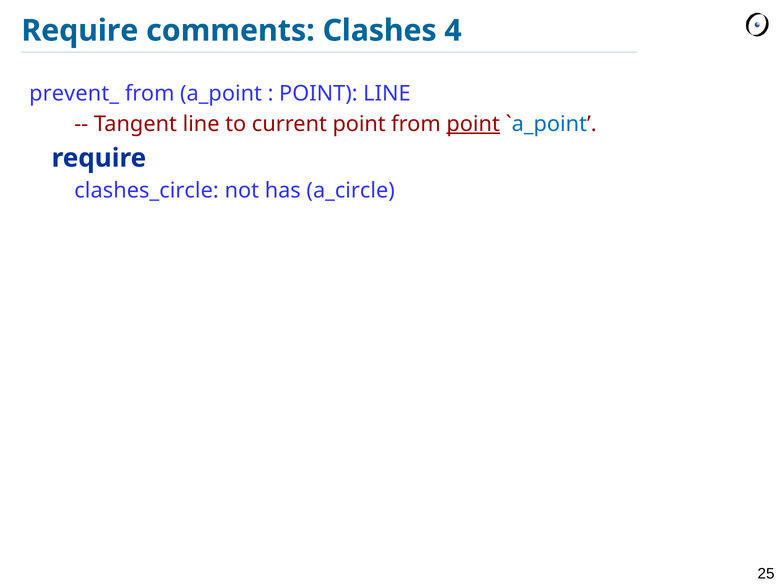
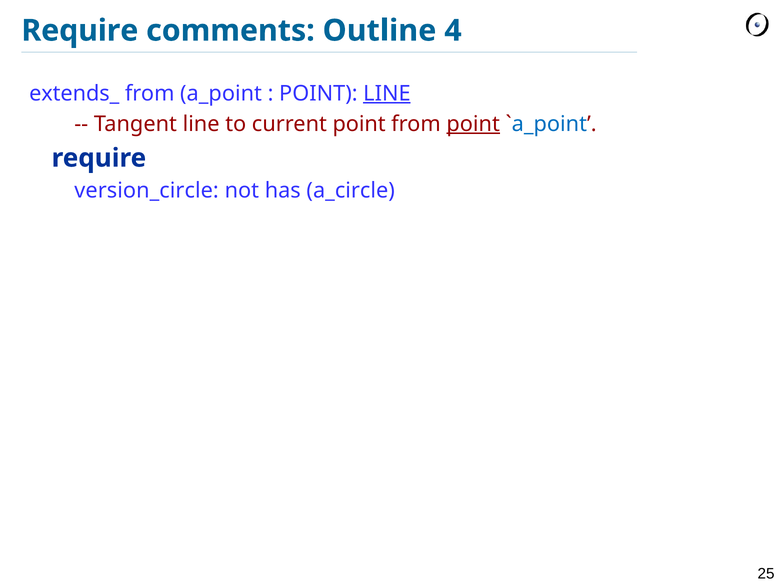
Clashes: Clashes -> Outline (379, 31)
prevent_: prevent_ -> extends_ (74, 94)
LINE underline: none -> present (387, 94)
clashes_circle: clashes_circle -> version_circle (147, 191)
